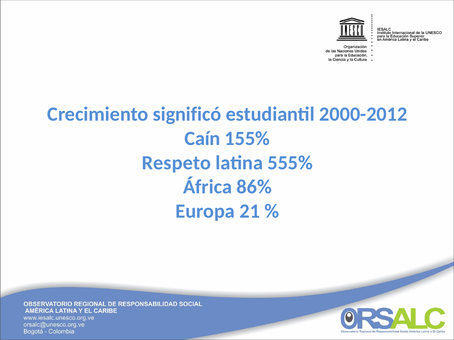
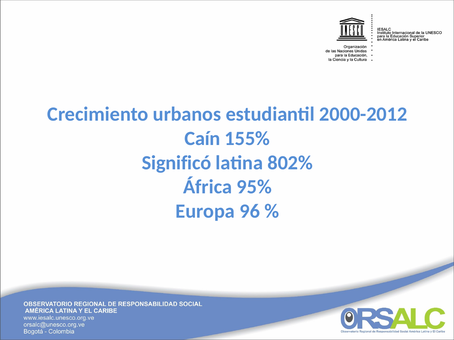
significó: significó -> urbanos (187, 115)
Respeto: Respeto -> Significó (177, 163)
555%: 555% -> 802% (290, 163)
86%: 86% -> 95% (254, 187)
21: 21 -> 96 (250, 211)
